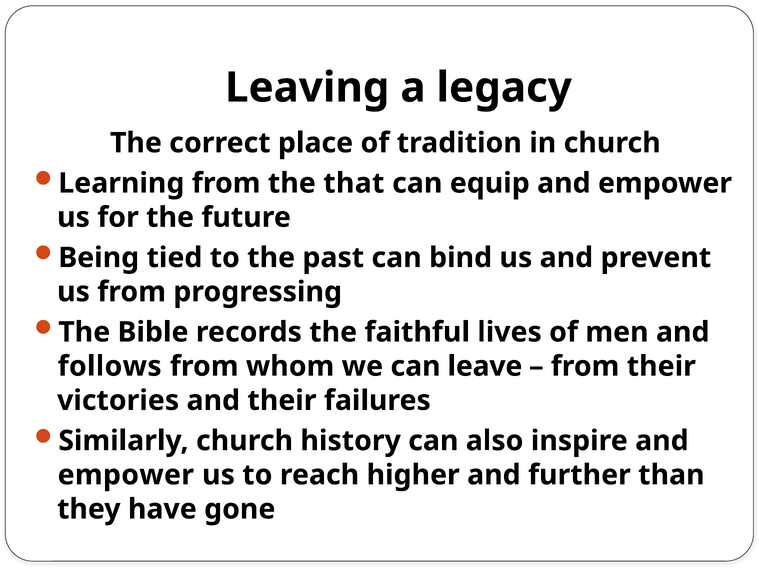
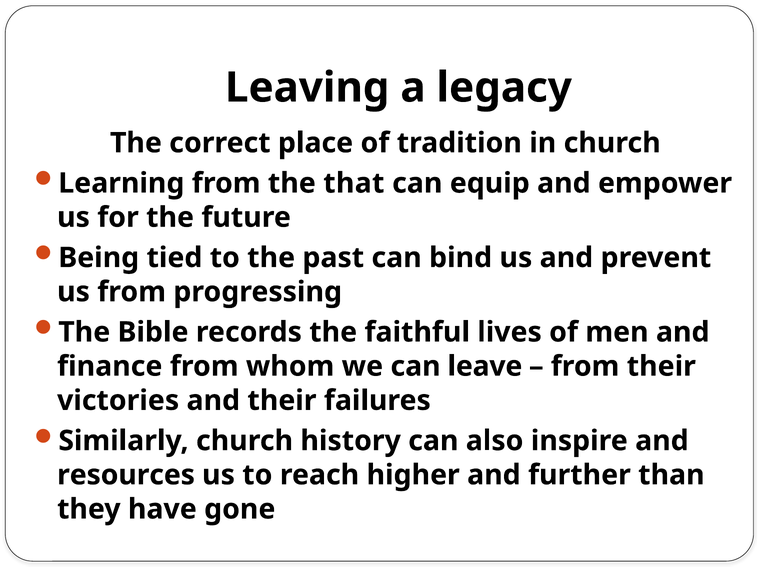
follows: follows -> finance (110, 366)
empower: empower -> resources (126, 475)
